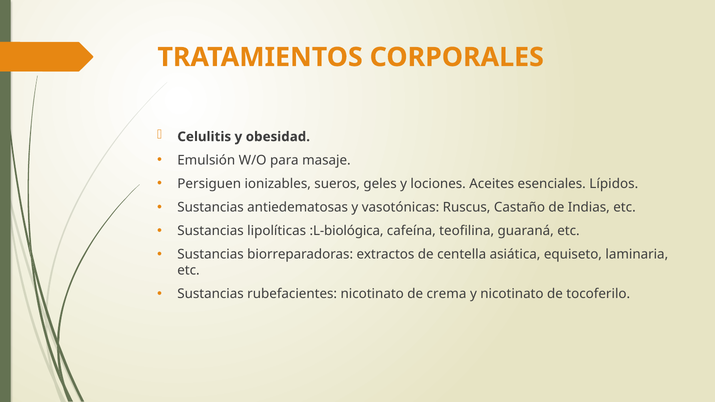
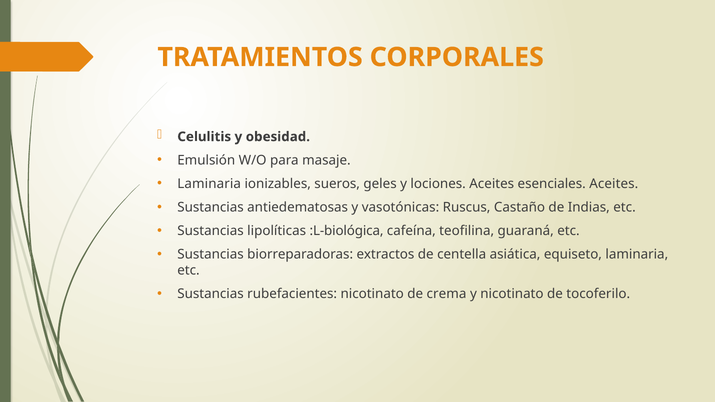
Persiguen: Persiguen -> Laminaria (209, 184)
esenciales Lípidos: Lípidos -> Aceites (614, 184)
